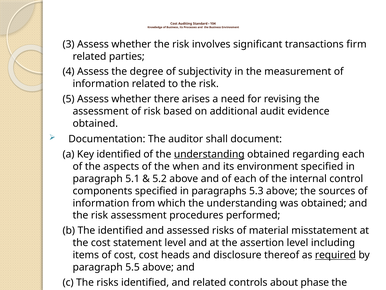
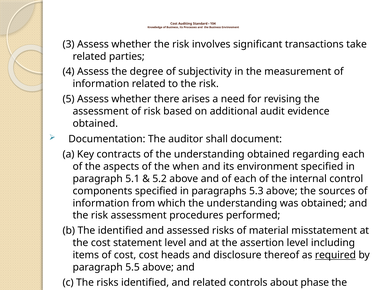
firm: firm -> take (357, 44)
Key identified: identified -> contracts (119, 154)
understanding underline: present -> none (209, 154)
